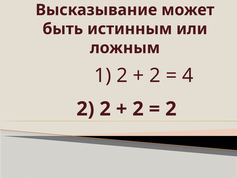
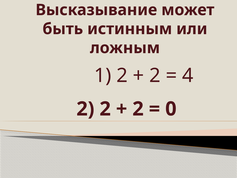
2: 2 -> 0 (171, 109)
